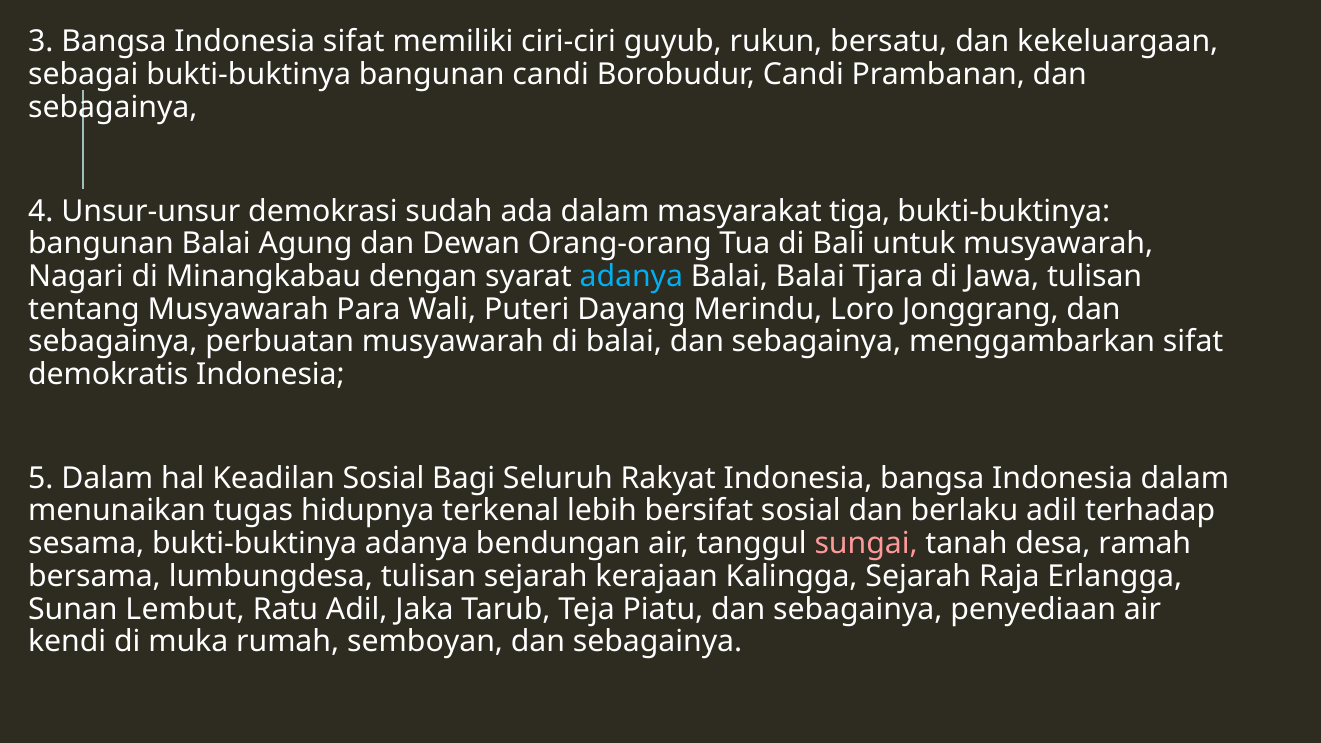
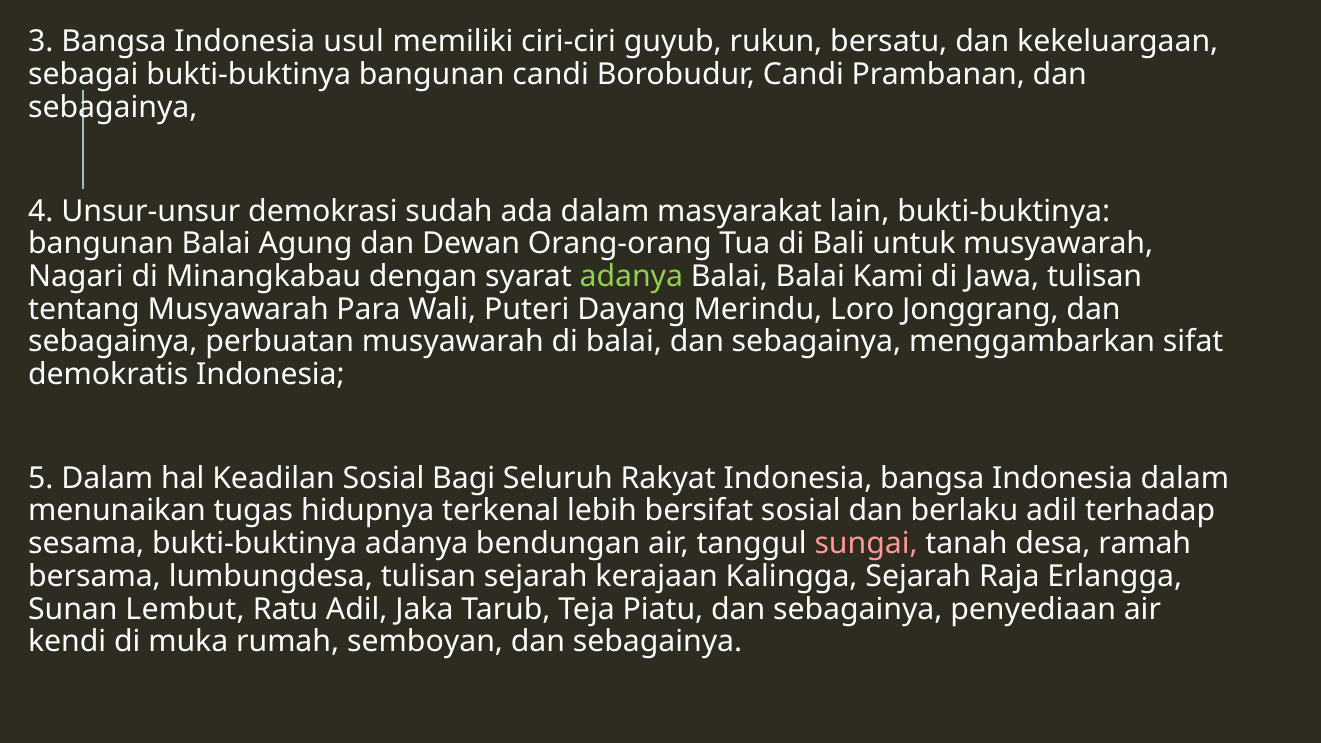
Indonesia sifat: sifat -> usul (354, 42)
tiga: tiga -> lain (859, 211)
adanya colour: light blue -> light green (631, 276)
Tjara: Tjara -> Kami (888, 276)
